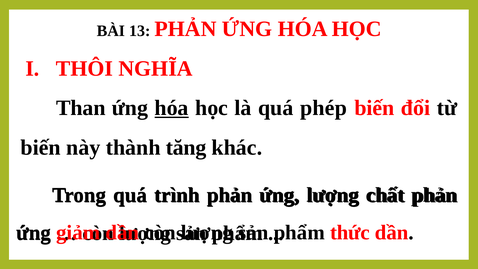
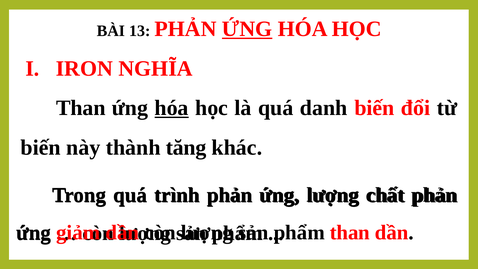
ỨNG underline: none -> present (247, 29)
THÔI: THÔI -> IRON (84, 68)
phép: phép -> danh (324, 108)
thức: thức -> than (350, 233)
